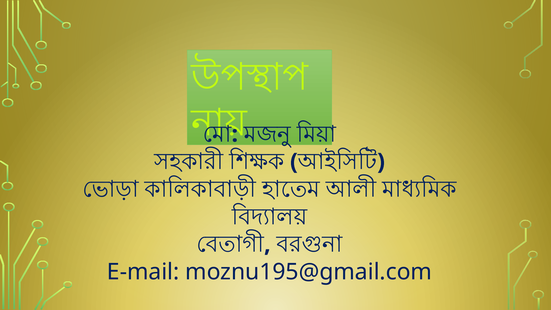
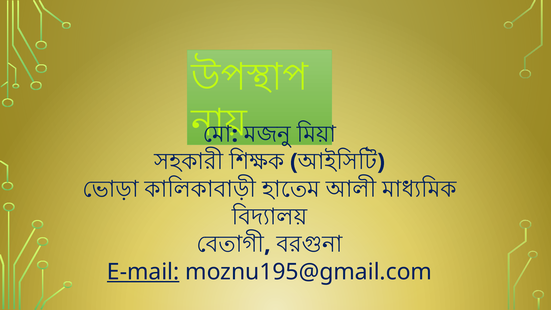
E-mail underline: none -> present (143, 272)
